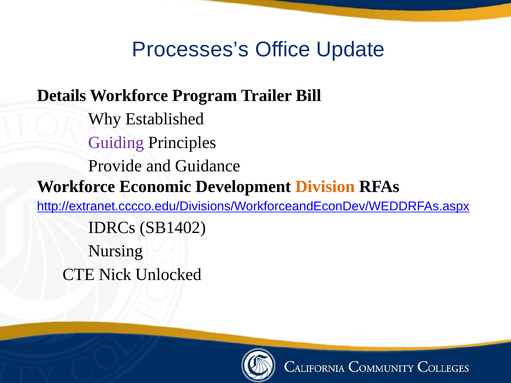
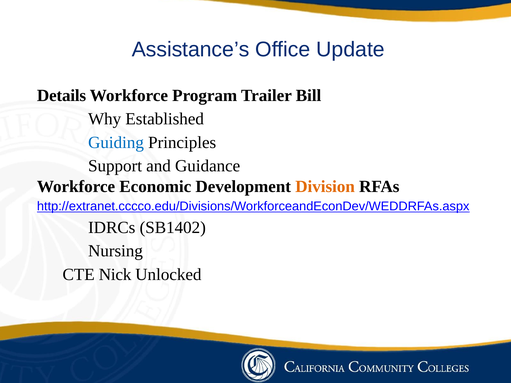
Processes’s: Processes’s -> Assistance’s (191, 49)
Guiding colour: purple -> blue (116, 143)
Provide: Provide -> Support (115, 166)
